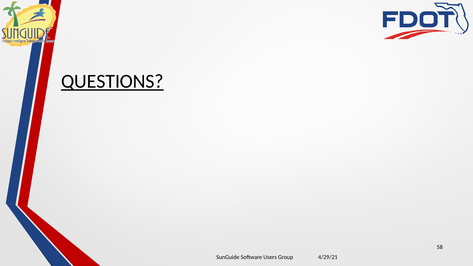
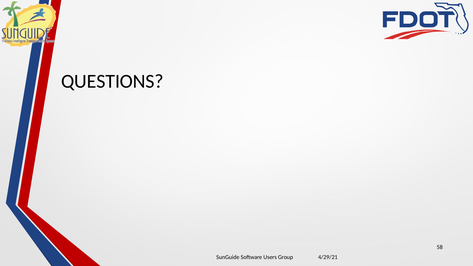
QUESTIONS underline: present -> none (112, 81)
